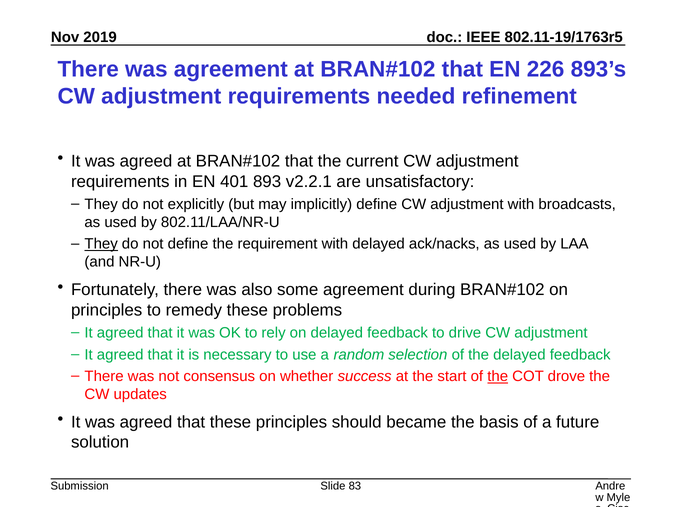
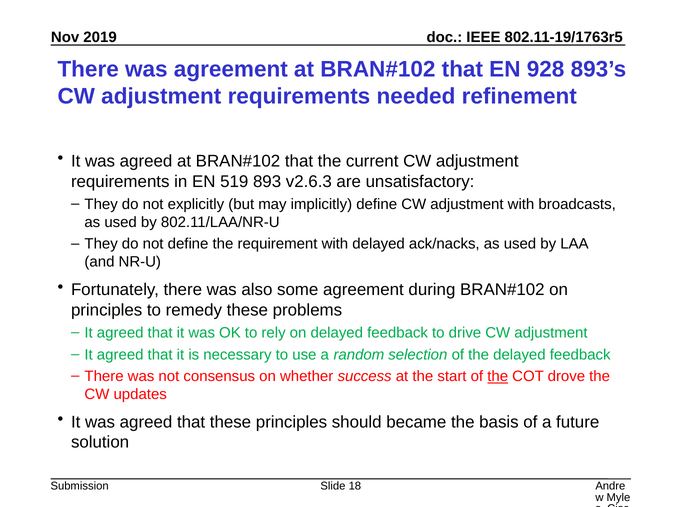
226: 226 -> 928 (546, 69)
401: 401 -> 519 (234, 181)
v2.2.1: v2.2.1 -> v2.6.3 (309, 181)
They underline: present -> none (101, 244)
83: 83 -> 18 (355, 486)
